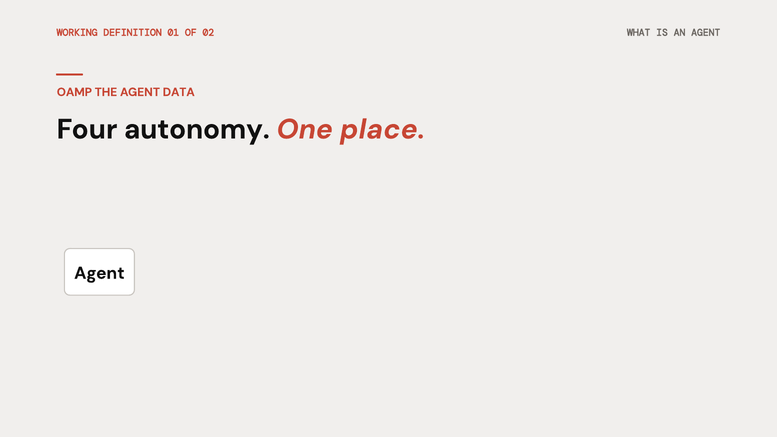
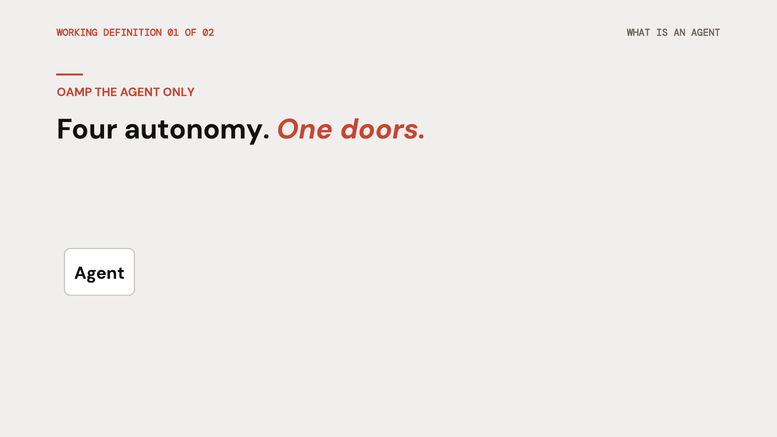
DATA: DATA -> ONLY (179, 92)
place: place -> doors (383, 129)
